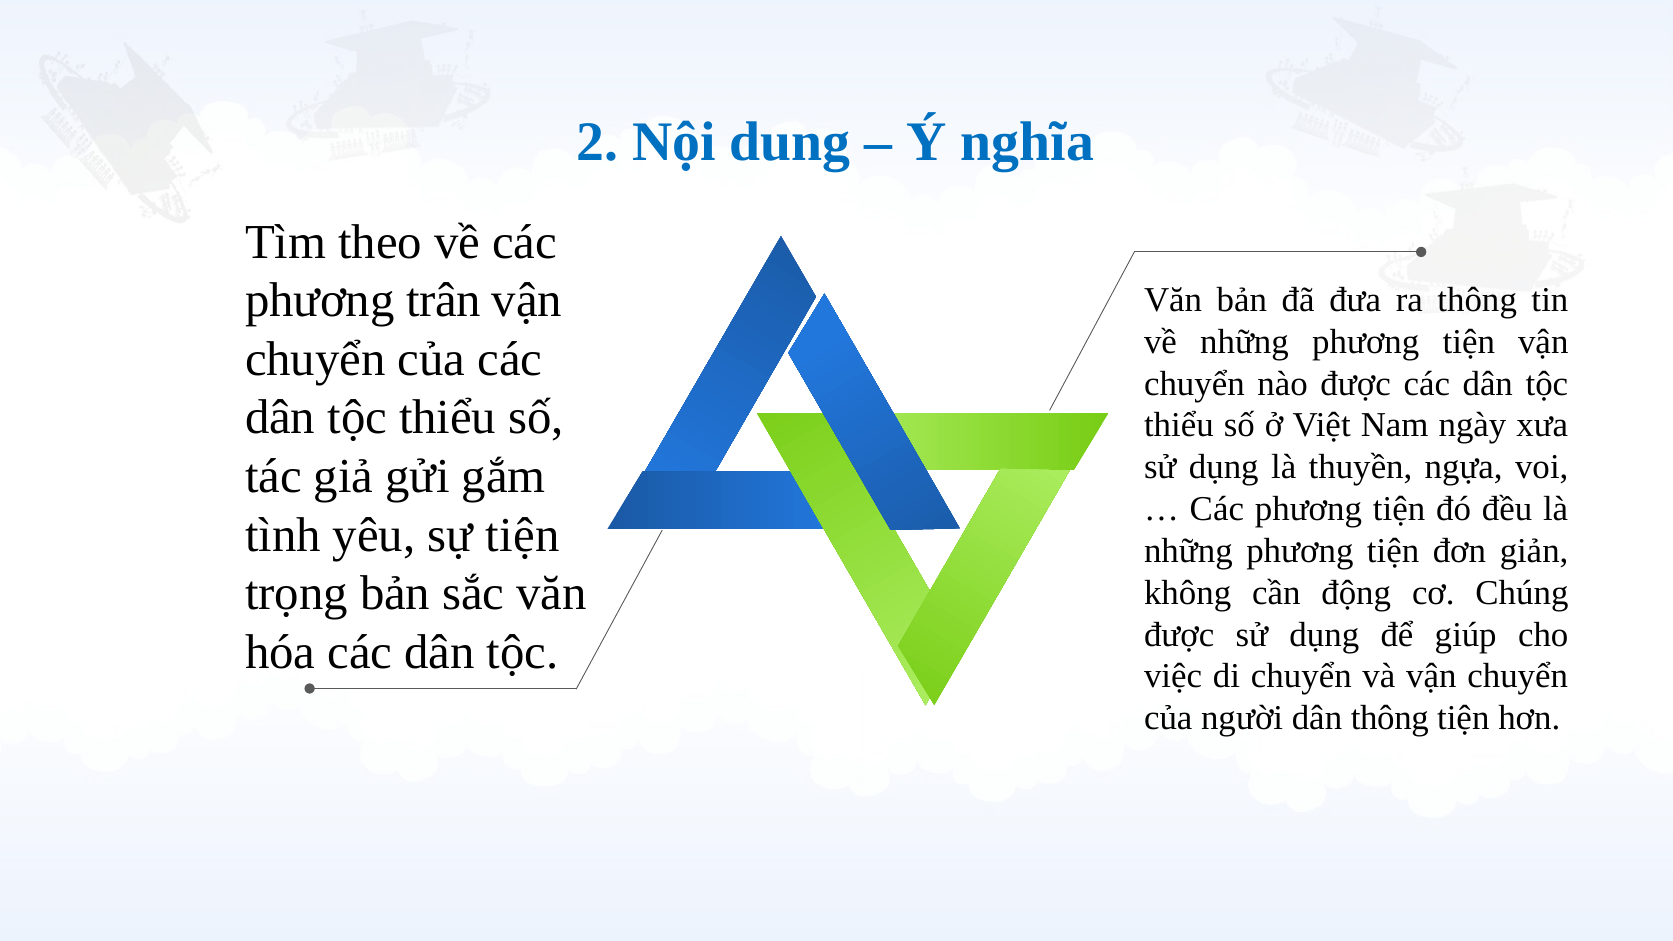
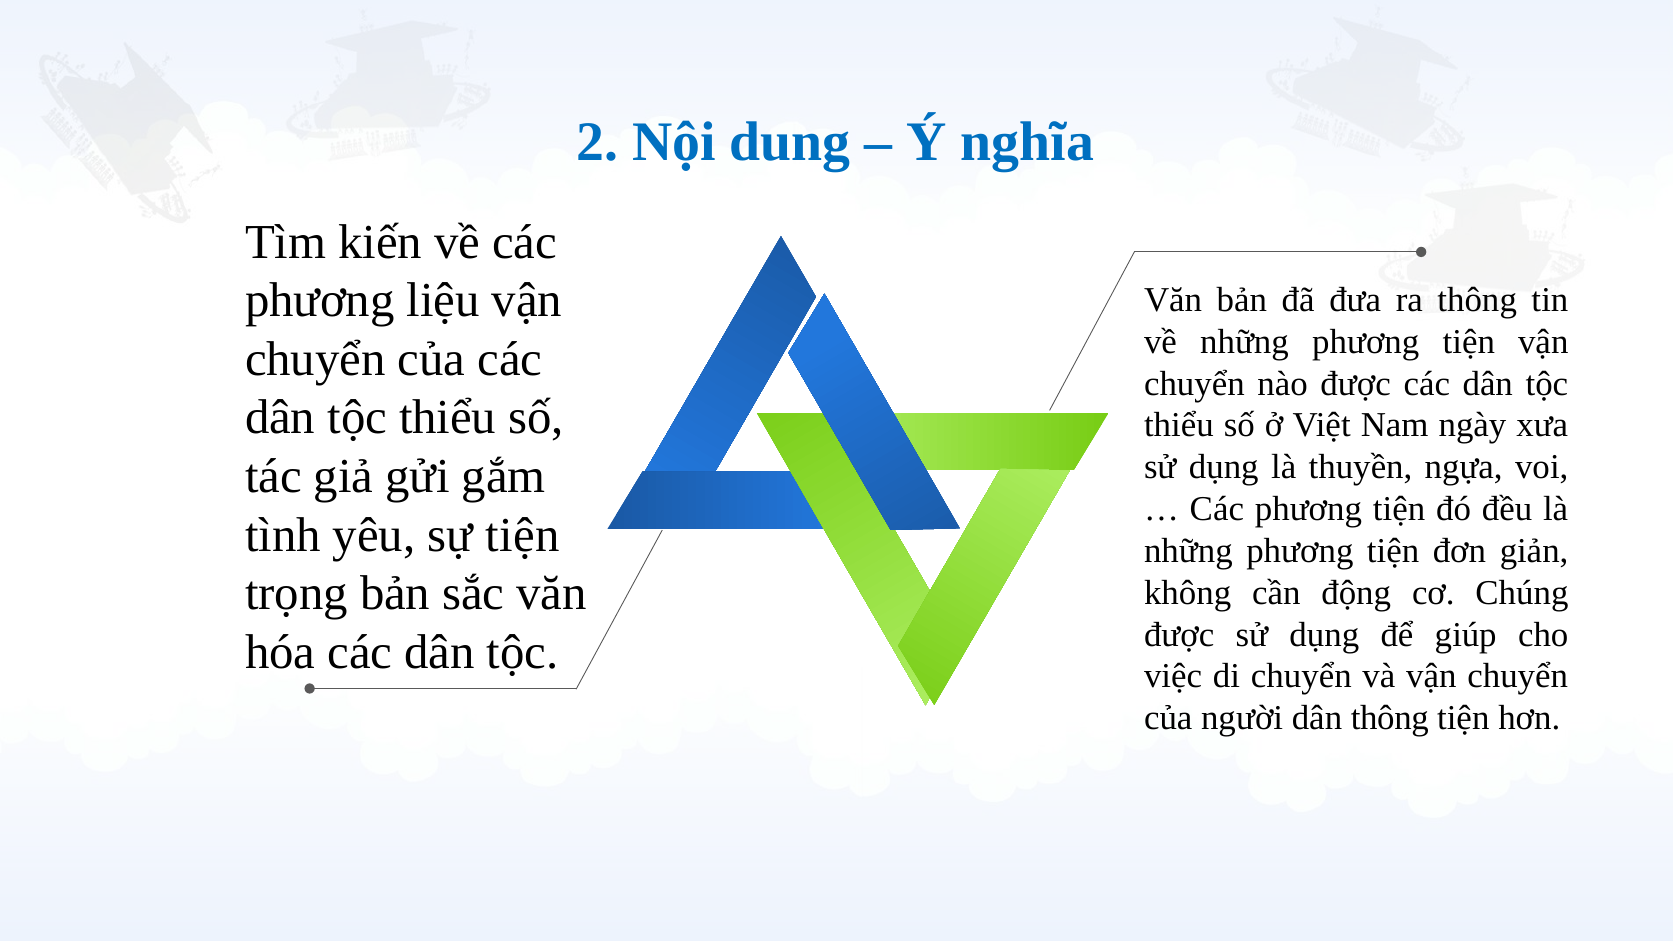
theo: theo -> kiến (380, 242)
trân: trân -> liệu (443, 301)
